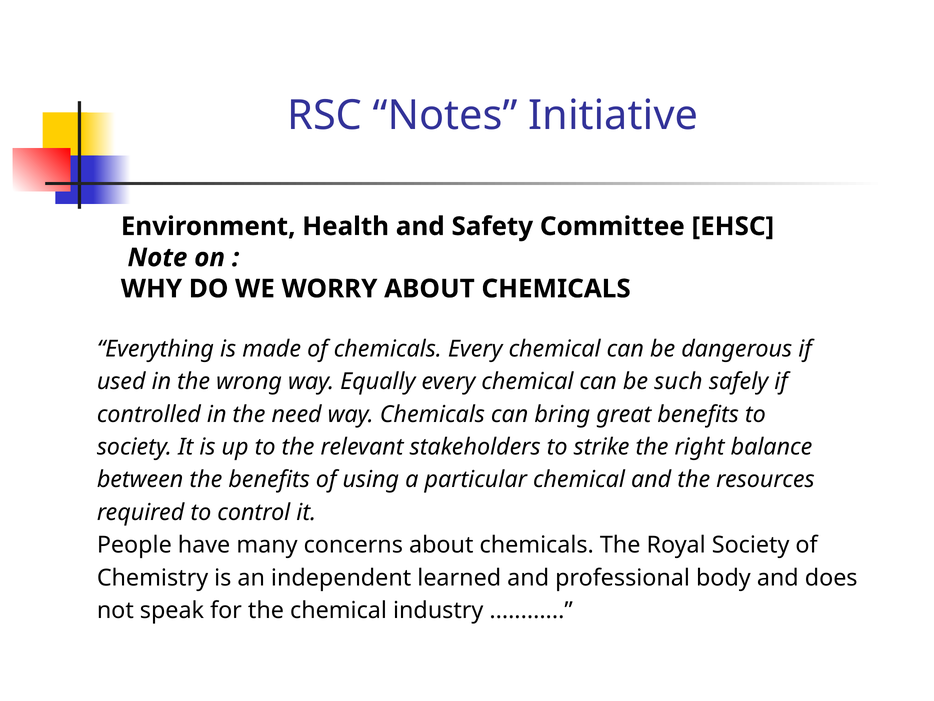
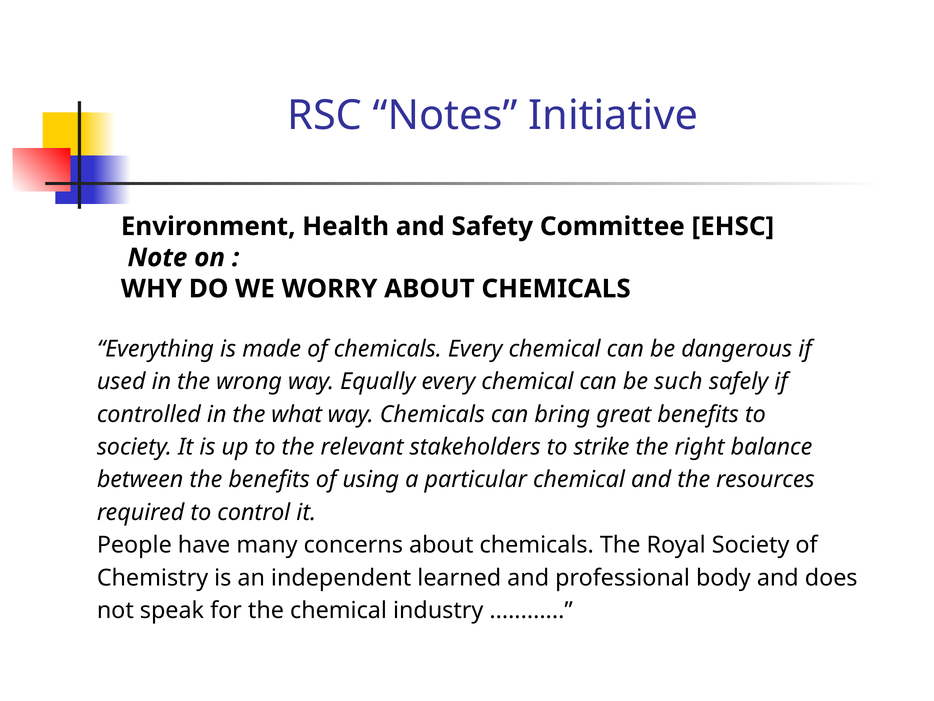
need: need -> what (297, 414)
